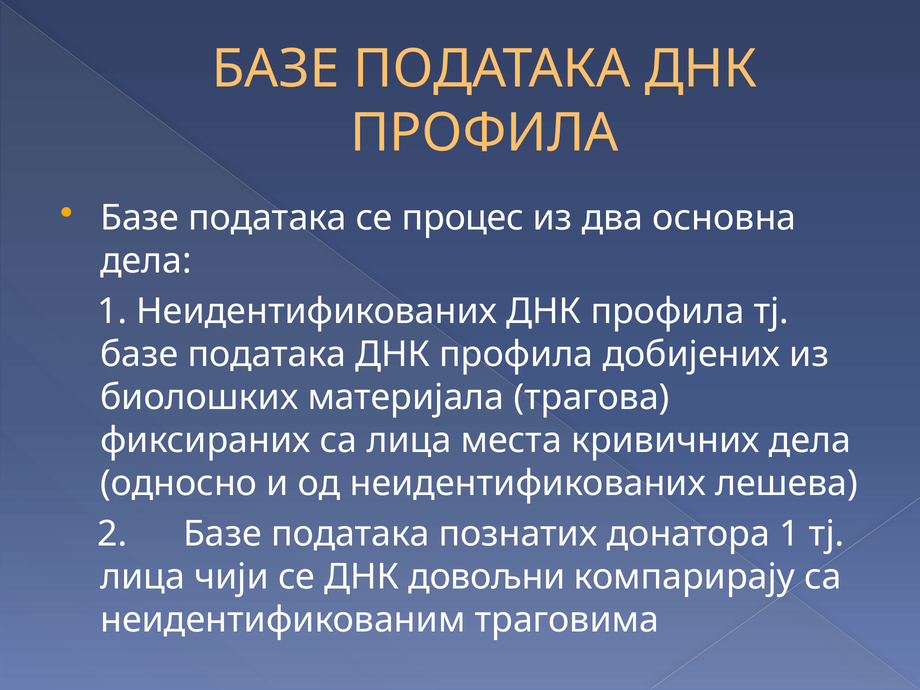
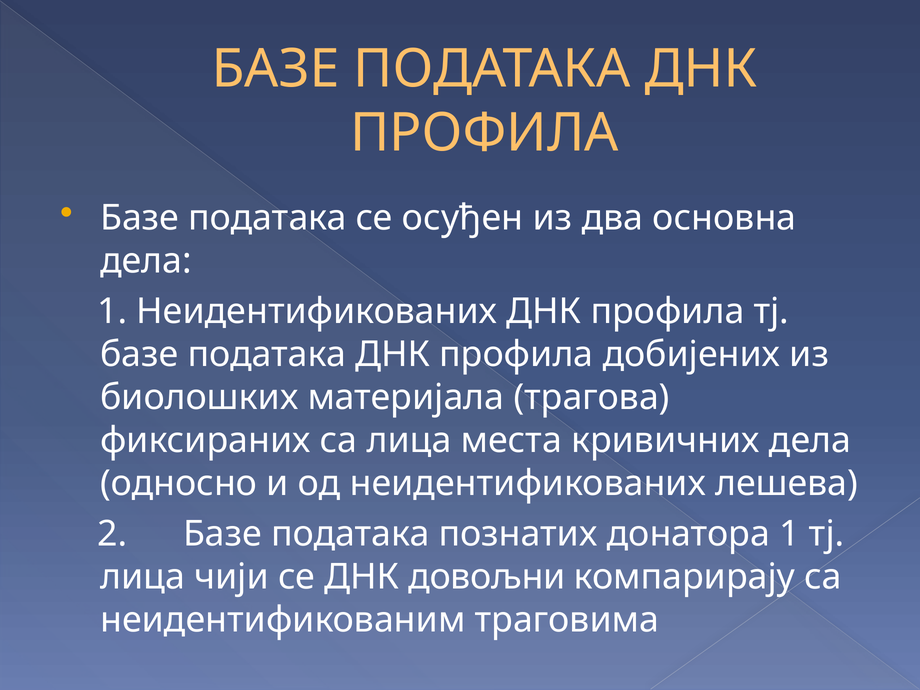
процес: процес -> осуђен (463, 218)
